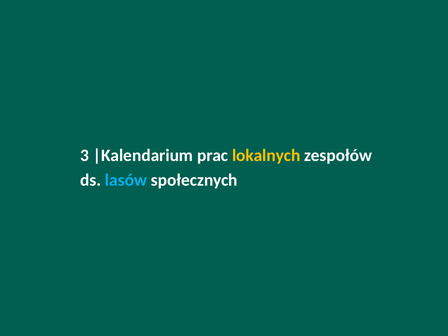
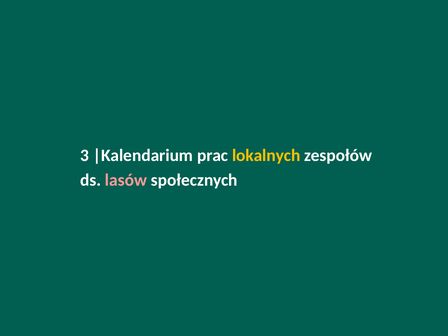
lasów colour: light blue -> pink (126, 180)
